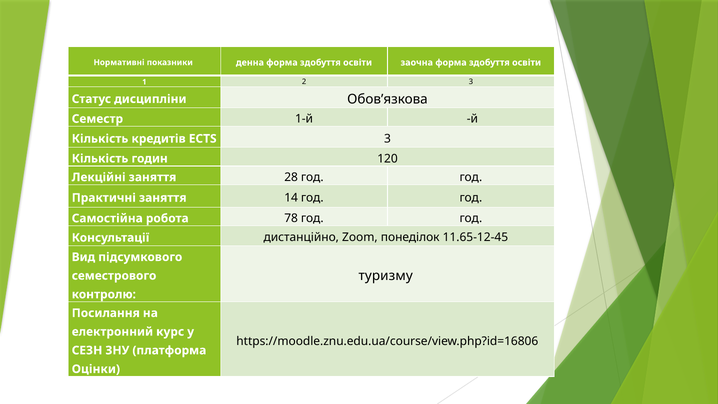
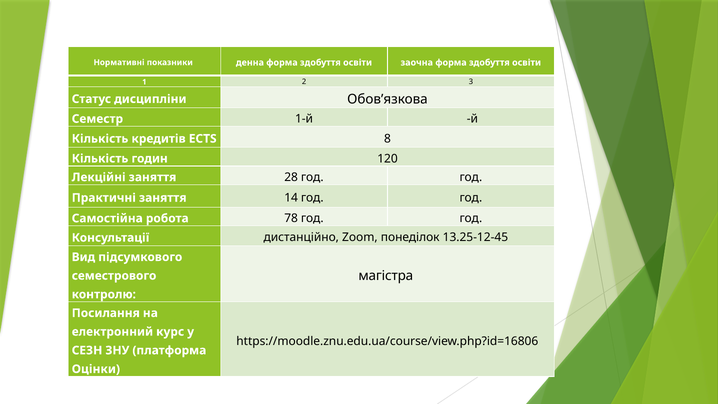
3: 3 -> 8 (387, 139)
11.65-12-45: 11.65-12-45 -> 13.25-12-45 (475, 237)
туризму: туризму -> магістра (386, 276)
